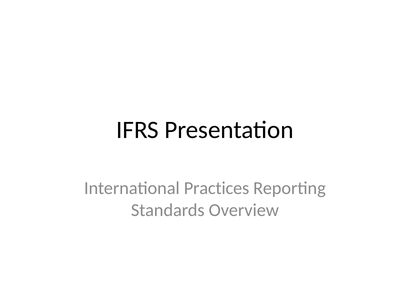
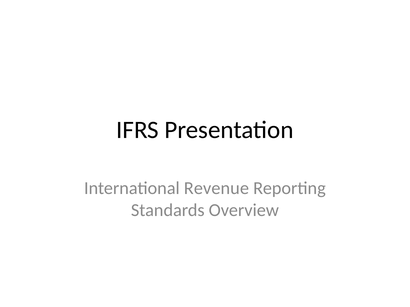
Practices: Practices -> Revenue (216, 189)
